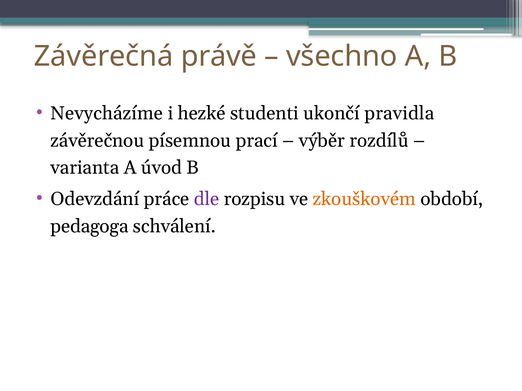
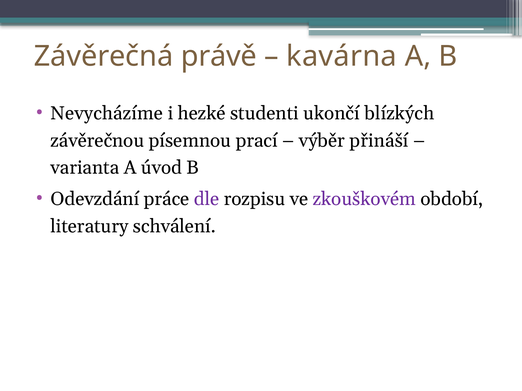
všechno: všechno -> kavárna (342, 56)
pravidla: pravidla -> blízkých (399, 114)
rozdílů: rozdílů -> přináší (379, 141)
zkouškovém colour: orange -> purple (364, 199)
pedagoga: pedagoga -> literatury (89, 226)
